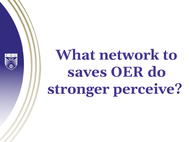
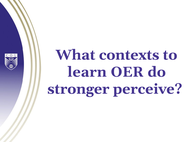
network: network -> contexts (129, 55)
saves: saves -> learn (87, 72)
